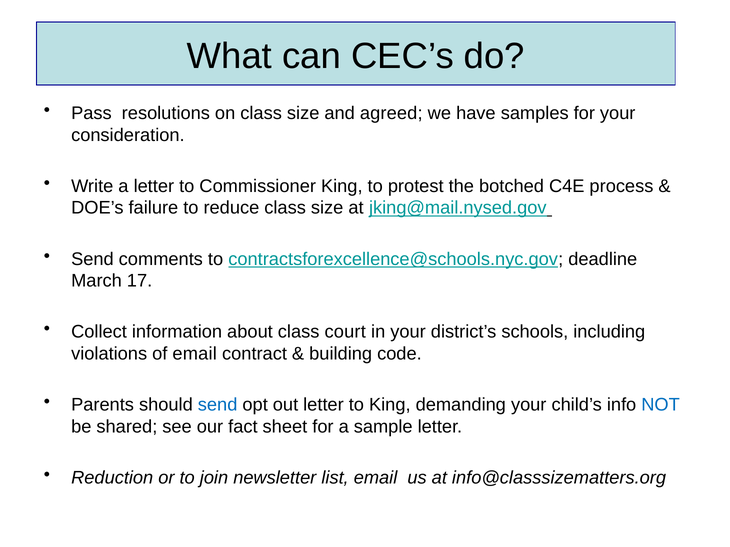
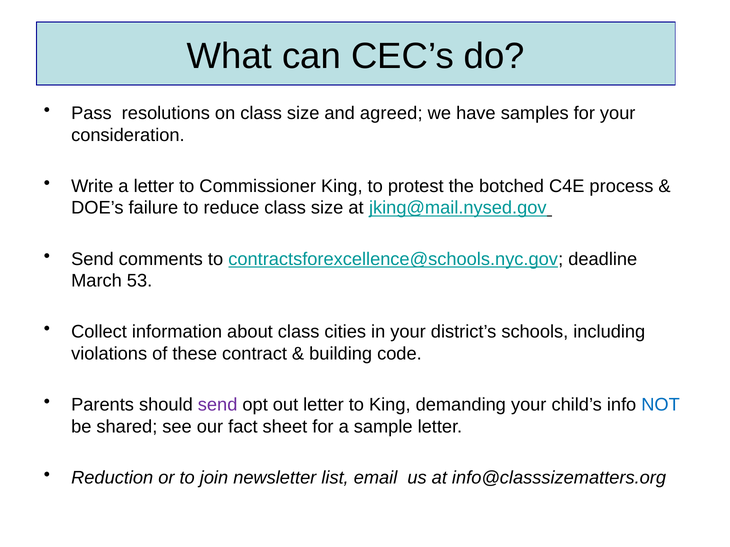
17: 17 -> 53 (140, 281)
court: court -> cities (345, 332)
of email: email -> these (195, 354)
send colour: blue -> purple (218, 405)
